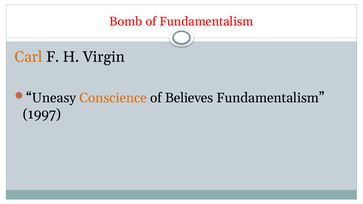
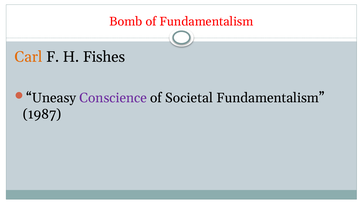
Virgin: Virgin -> Fishes (104, 57)
Conscience colour: orange -> purple (113, 98)
Believes: Believes -> Societal (189, 98)
1997: 1997 -> 1987 (42, 114)
